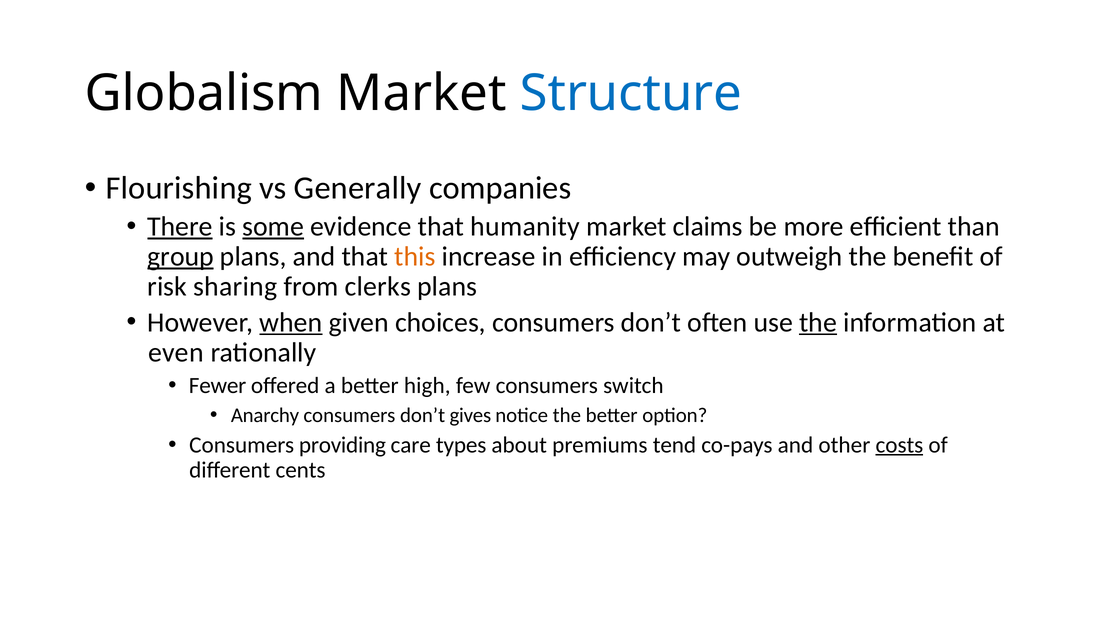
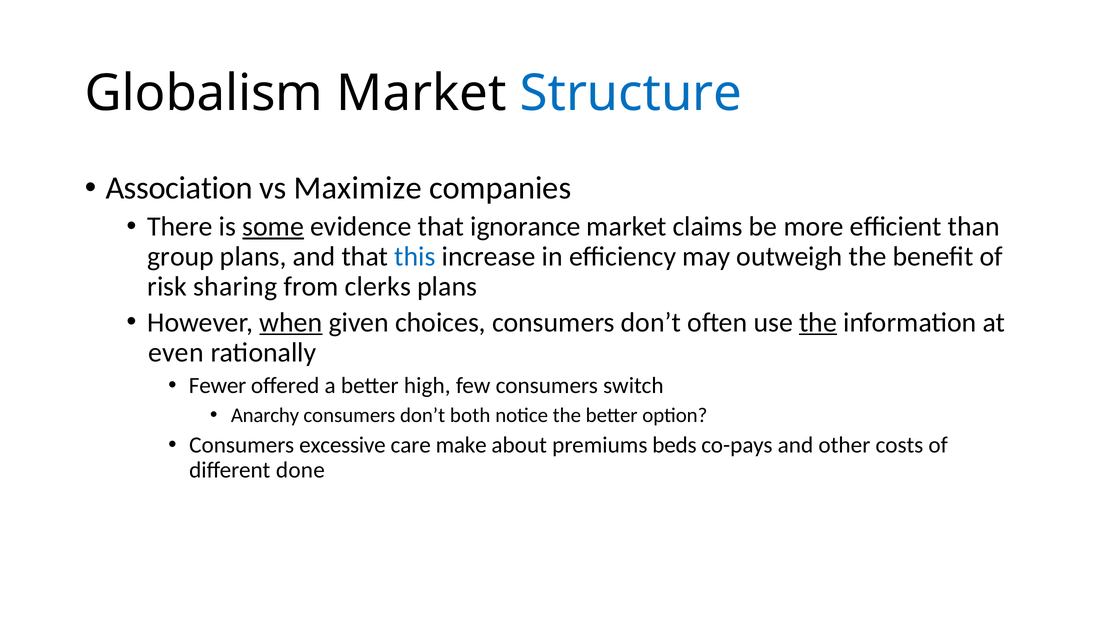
Flourishing: Flourishing -> Association (179, 188)
Generally: Generally -> Maximize (358, 188)
There underline: present -> none (180, 227)
humanity: humanity -> ignorance (525, 227)
group underline: present -> none (181, 257)
this colour: orange -> blue (415, 257)
gives: gives -> both (470, 415)
providing: providing -> excessive (342, 445)
types: types -> make (461, 445)
tend: tend -> beds (674, 445)
costs underline: present -> none (899, 445)
cents: cents -> done (300, 470)
